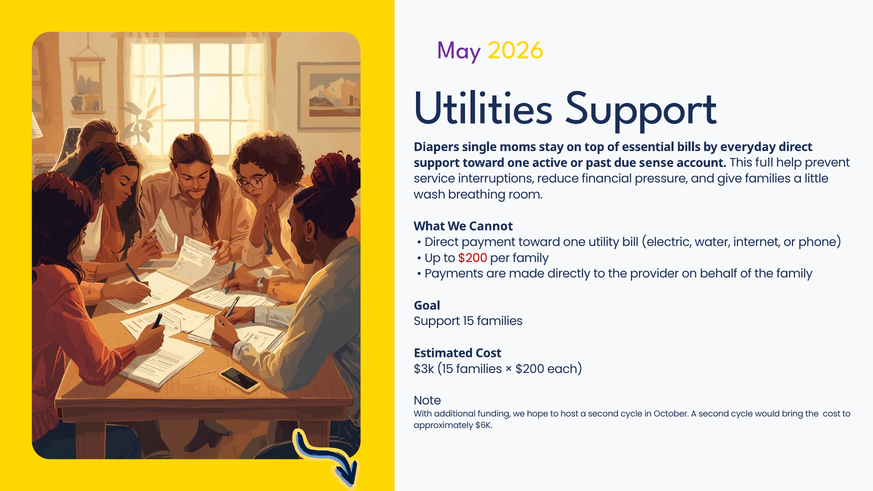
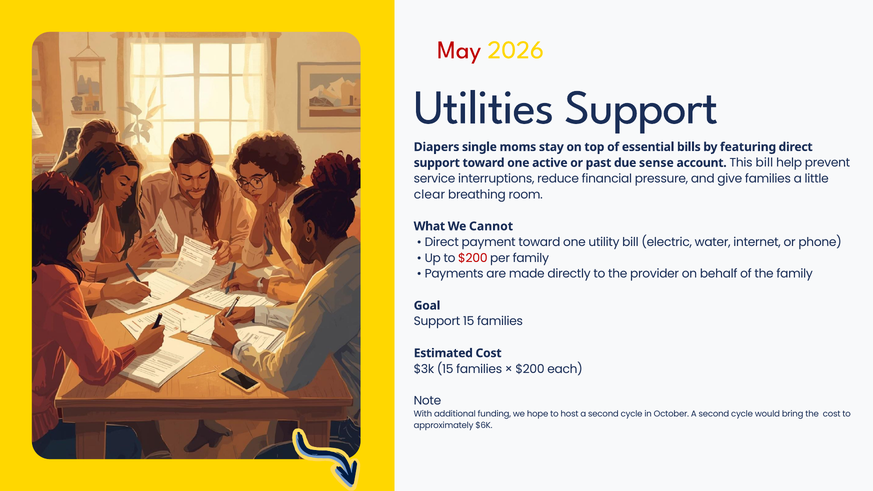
May colour: purple -> red (459, 50)
everyday: everyday -> featuring (748, 147)
This full: full -> bill (764, 163)
wash: wash -> clear (429, 195)
